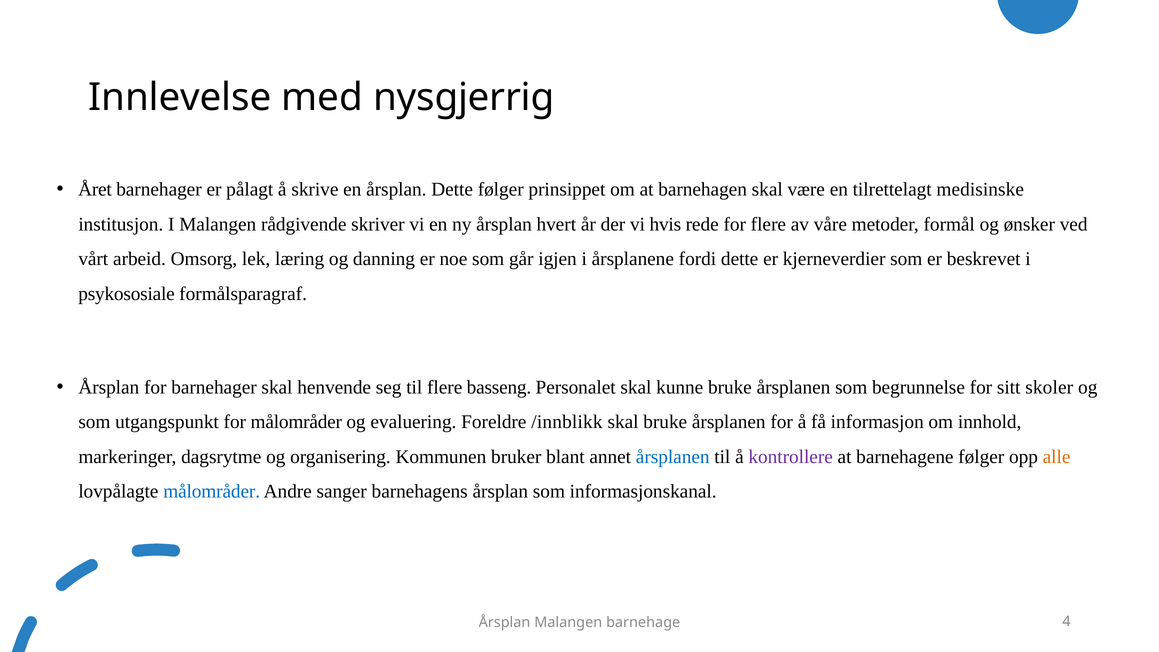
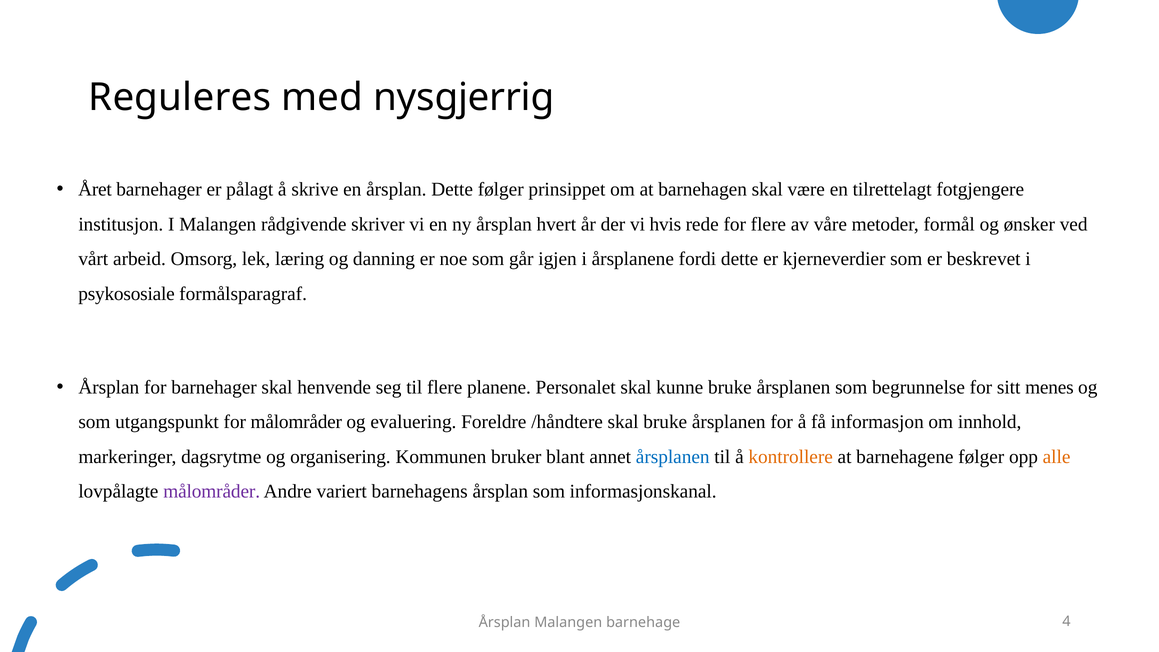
Innlevelse: Innlevelse -> Reguleres (180, 97)
medisinske: medisinske -> fotgjengere (980, 190)
basseng: basseng -> planene (499, 387)
skoler: skoler -> menes (1049, 387)
/innblikk: /innblikk -> /håndtere (567, 422)
kontrollere colour: purple -> orange (791, 457)
målområder colour: blue -> purple (212, 491)
sanger: sanger -> variert (342, 491)
